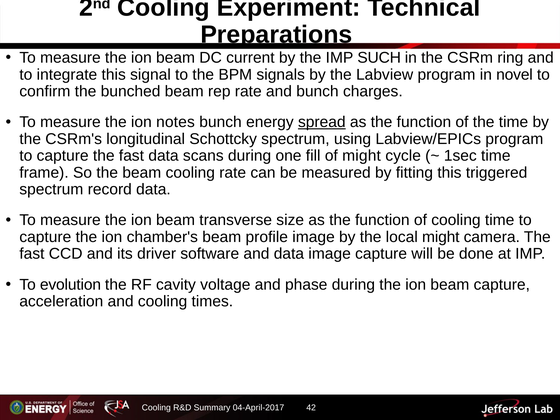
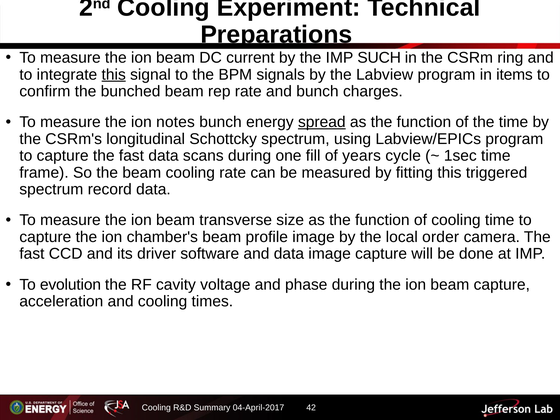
this underline: none -> present (114, 75)
novel: novel -> items (514, 75)
of might: might -> years (362, 156)
local might: might -> order (441, 237)
